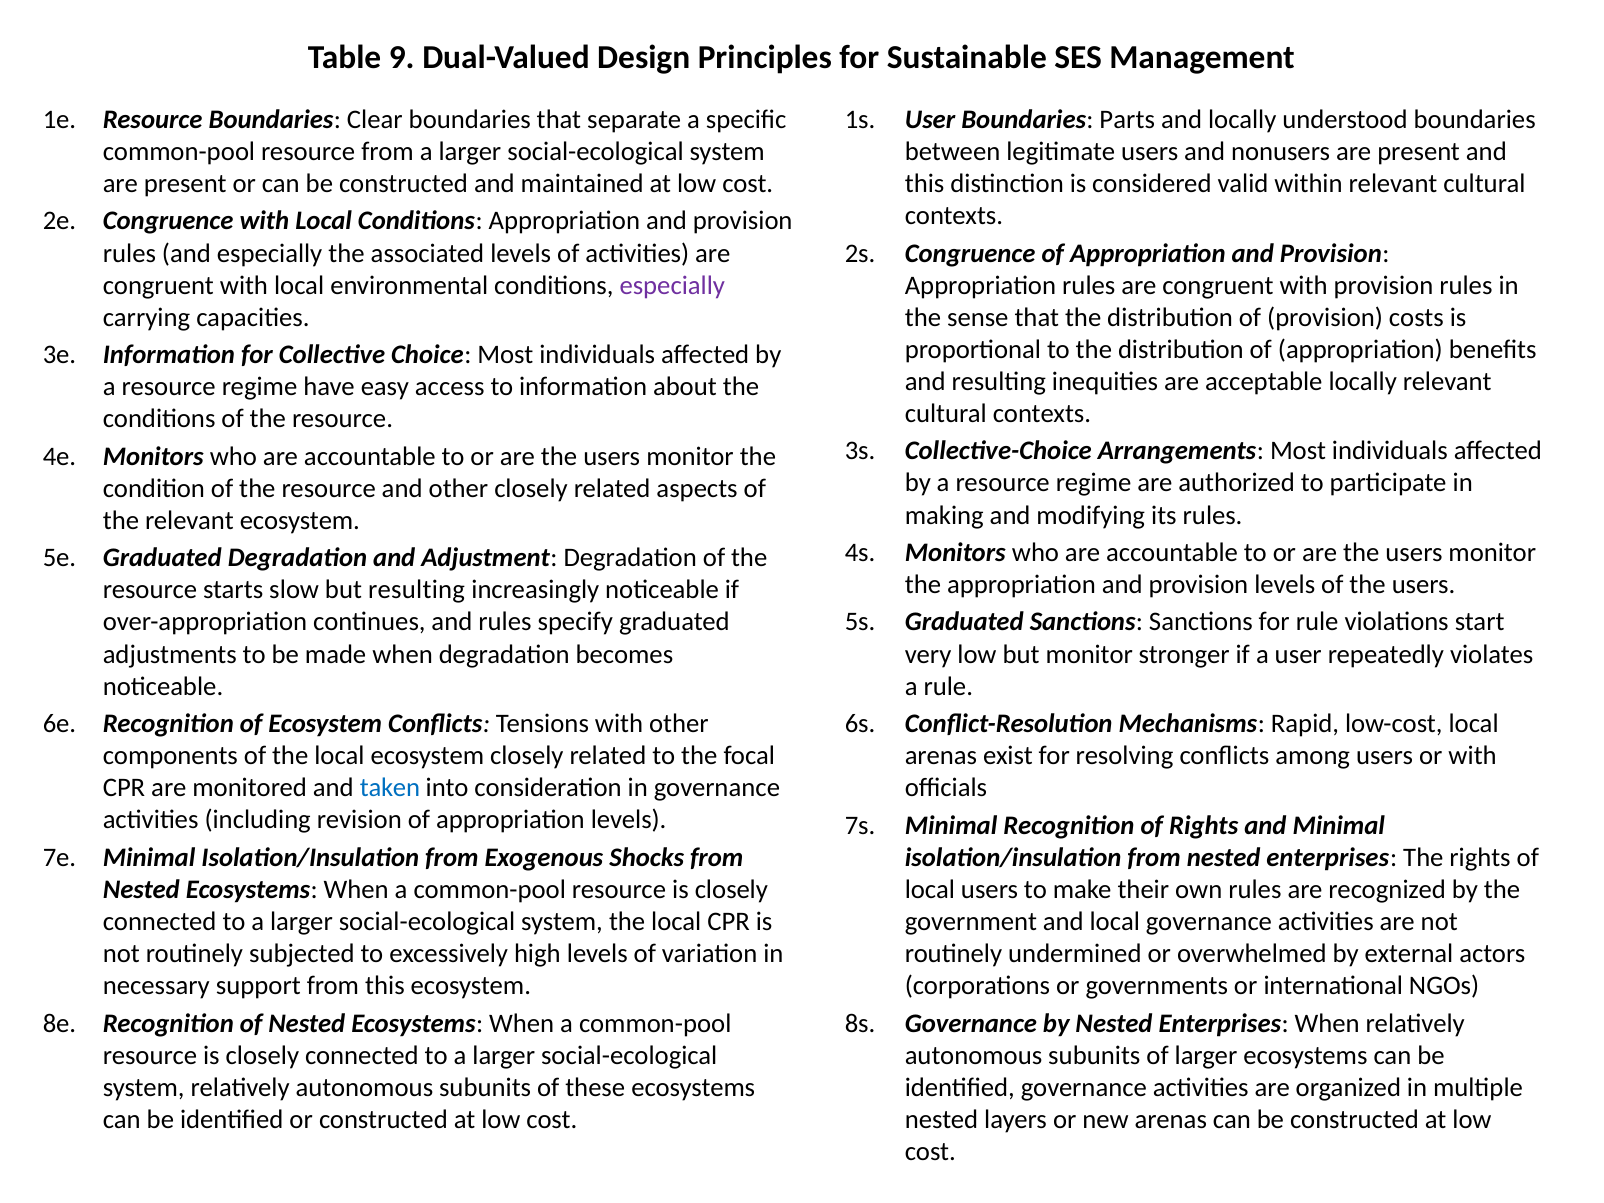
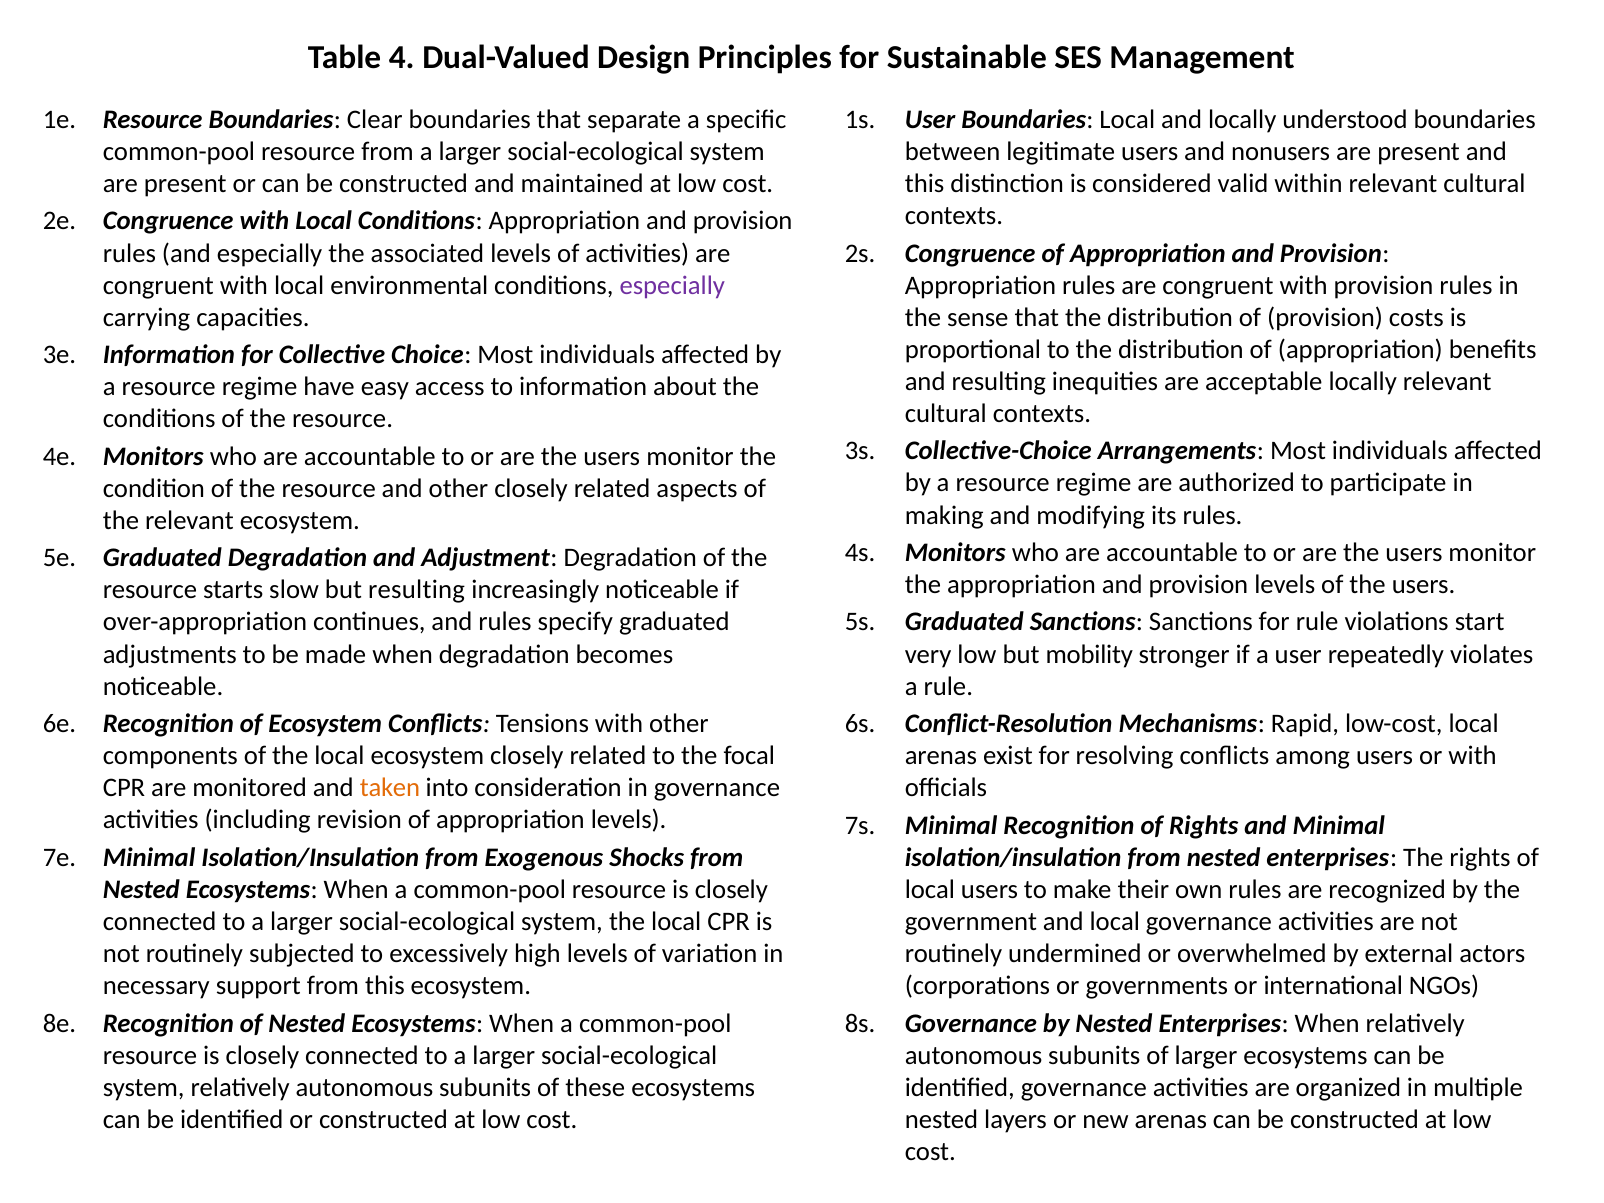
9: 9 -> 4 (402, 57)
Boundaries Parts: Parts -> Local (1127, 120)
but monitor: monitor -> mobility (1089, 654)
taken colour: blue -> orange (390, 788)
